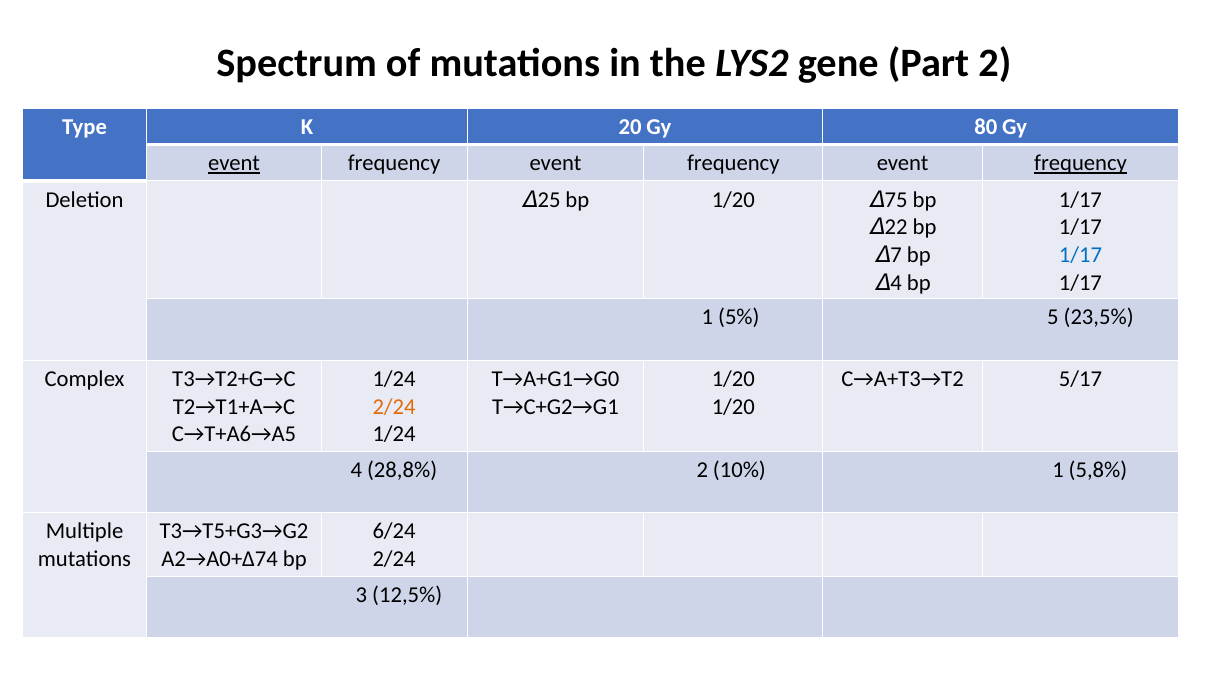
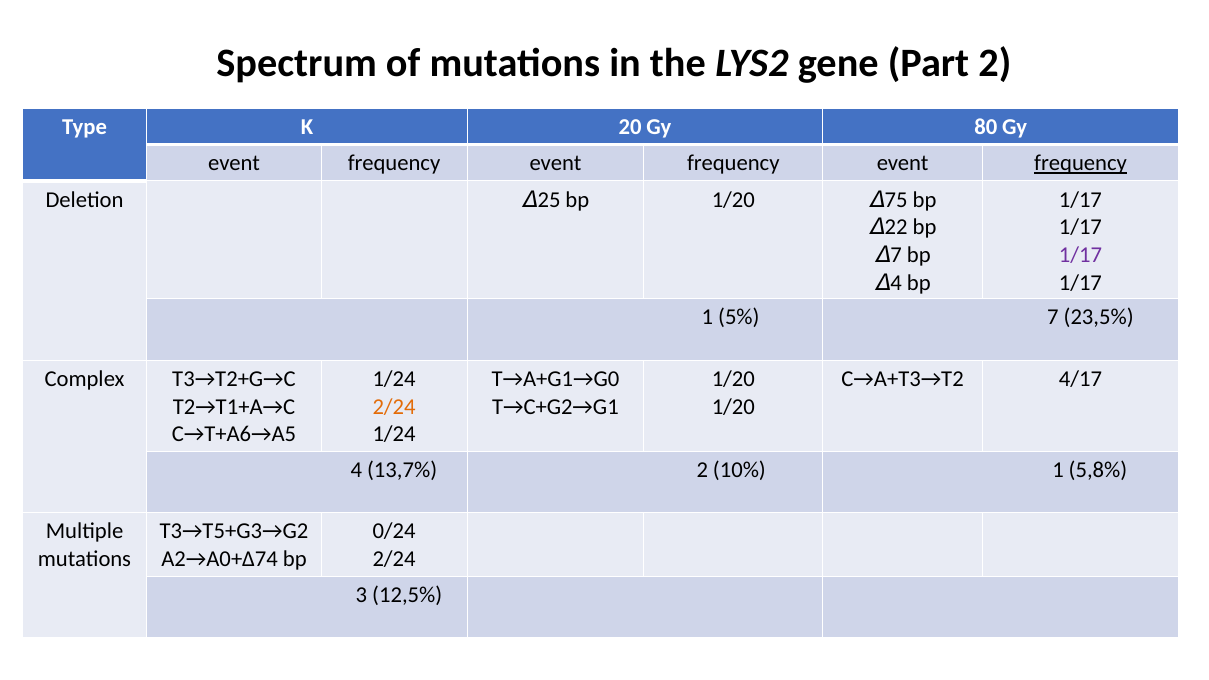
event underline: present -> none (234, 163)
1/17 colour: blue -> purple (1080, 255)
5: 5 -> 7 (1053, 317)
5/17: 5/17 -> 4/17 (1080, 379)
28,8%: 28,8% -> 13,7% (402, 470)
6/24: 6/24 -> 0/24 (394, 531)
